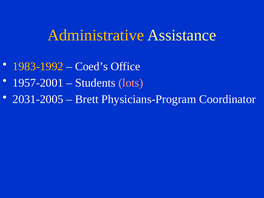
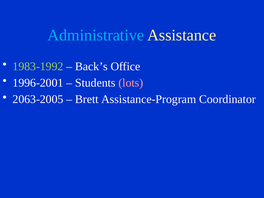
Administrative colour: yellow -> light blue (96, 35)
1983-1992 colour: yellow -> light green (38, 66)
Coed’s: Coed’s -> Back’s (91, 66)
1957-2001: 1957-2001 -> 1996-2001 (38, 83)
2031-2005: 2031-2005 -> 2063-2005 (38, 99)
Physicians-Program: Physicians-Program -> Assistance-Program (149, 99)
